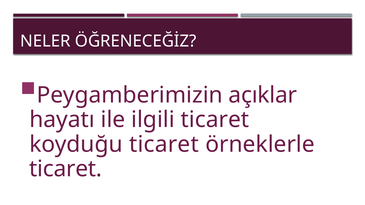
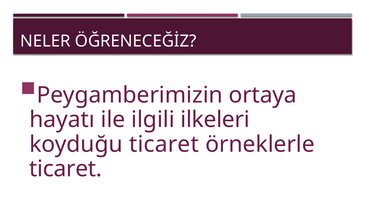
açıklar: açıklar -> ortaya (263, 95)
ilgili ticaret: ticaret -> ilkeleri (215, 120)
